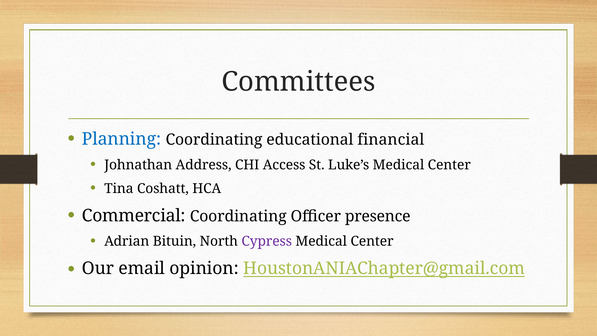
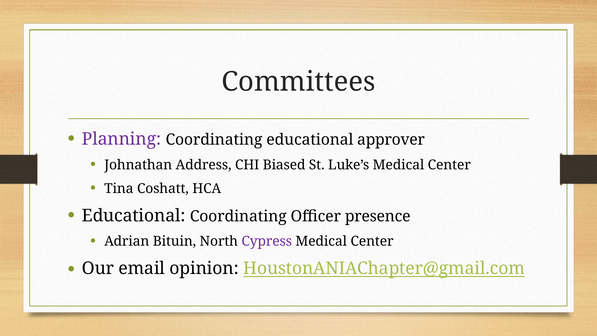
Planning colour: blue -> purple (121, 139)
financial: financial -> approver (391, 140)
Access: Access -> Biased (284, 165)
Commercial: Commercial -> Educational (134, 216)
